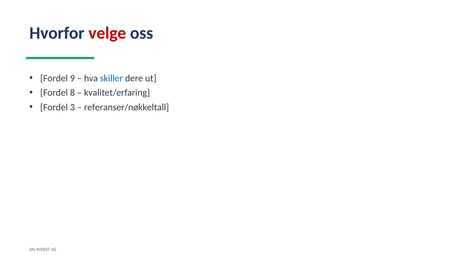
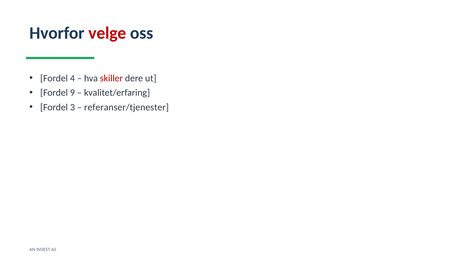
9: 9 -> 4 (72, 78)
skiller colour: blue -> red (111, 78)
8: 8 -> 9 (72, 93)
referanser/nøkkeltall: referanser/nøkkeltall -> referanser/tjenester (126, 107)
